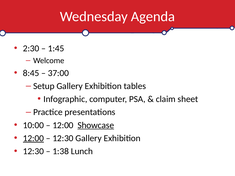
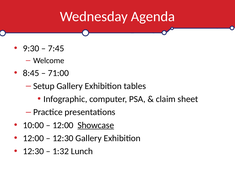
2:30: 2:30 -> 9:30 (31, 48)
1:45: 1:45 -> 7:45 (56, 48)
37:00: 37:00 -> 71:00 (58, 73)
12:00 underline: present -> none (33, 138)
1:38: 1:38 -> 1:32 (61, 151)
